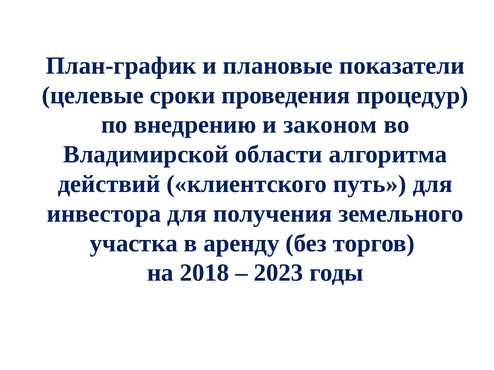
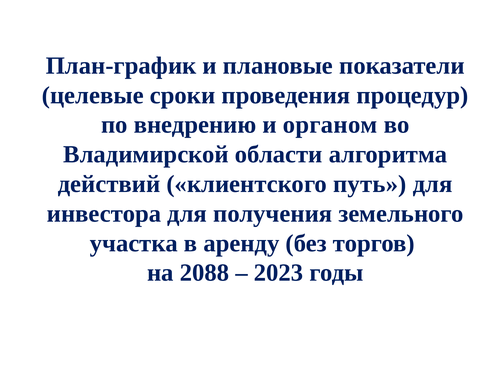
законом: законом -> органом (330, 125)
2018: 2018 -> 2088 (205, 273)
